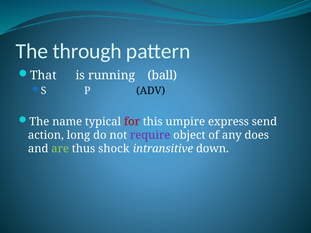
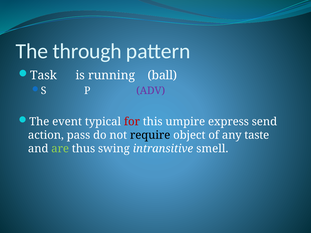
That: That -> Task (43, 75)
ADV colour: black -> purple (151, 91)
name: name -> event (67, 122)
long: long -> pass (78, 135)
require colour: purple -> black (150, 135)
does: does -> taste (257, 135)
shock: shock -> swing (114, 149)
down: down -> smell (212, 149)
